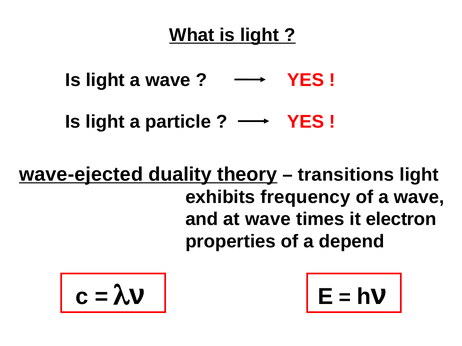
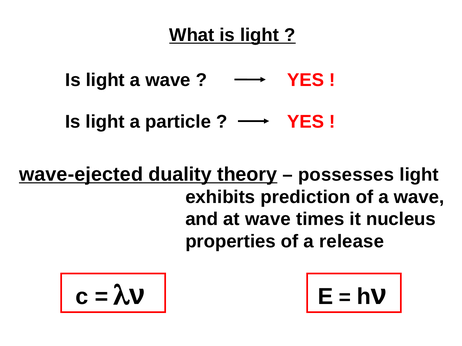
transitions: transitions -> possesses (346, 175)
frequency: frequency -> prediction (305, 197)
electron: electron -> nucleus (401, 219)
depend: depend -> release (352, 242)
